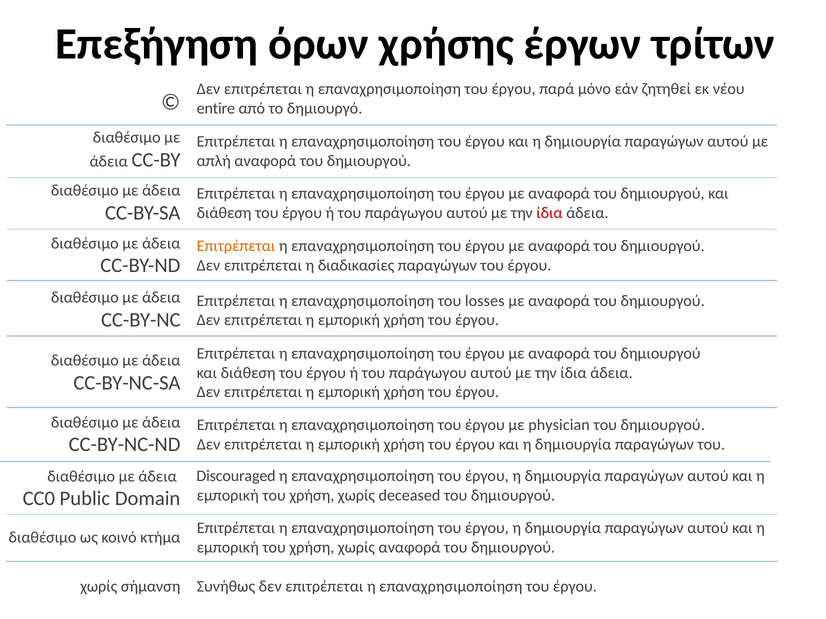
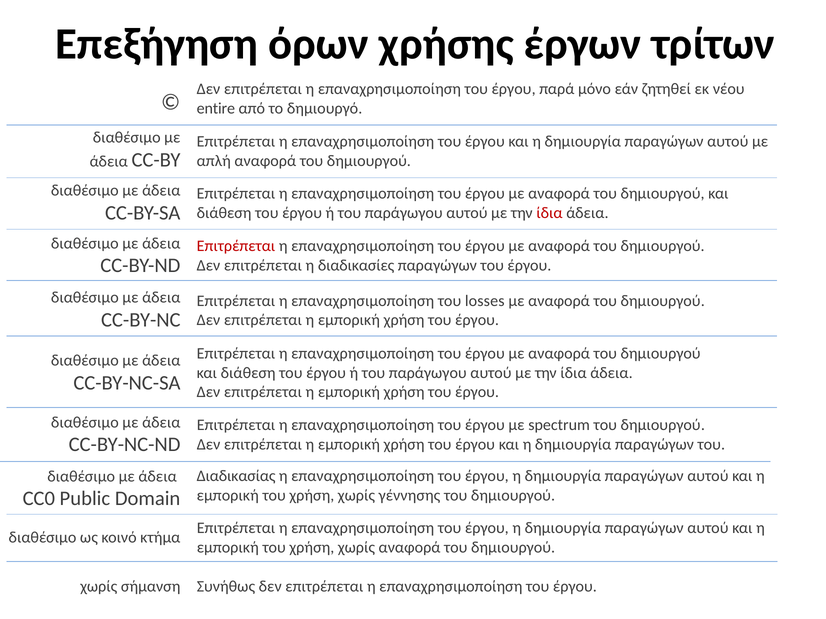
Επιτρέπεται colour: orange -> red (236, 246)
physician: physician -> spectrum (559, 425)
Discouraged: Discouraged -> Διαδικασίας (236, 477)
deceased: deceased -> γέννησης (409, 496)
